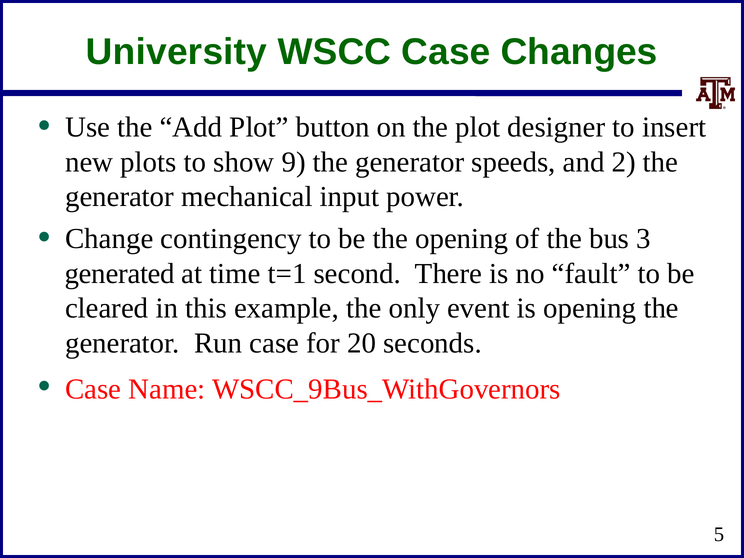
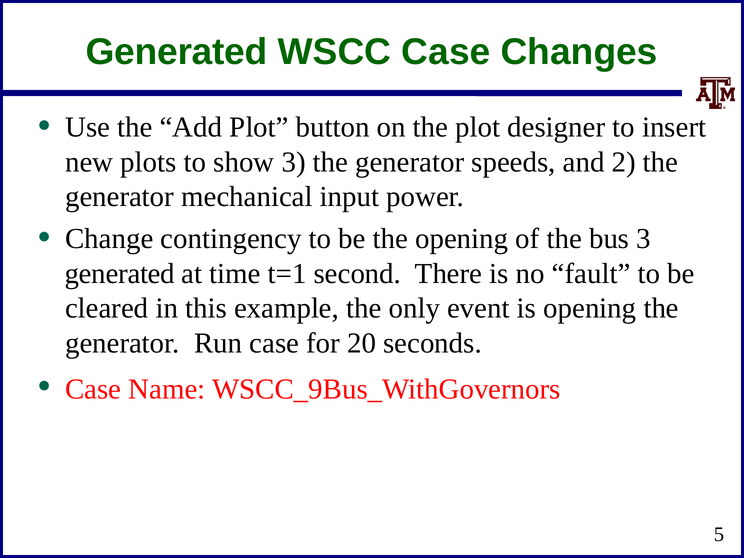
University: University -> Generated (177, 52)
show 9: 9 -> 3 (294, 162)
